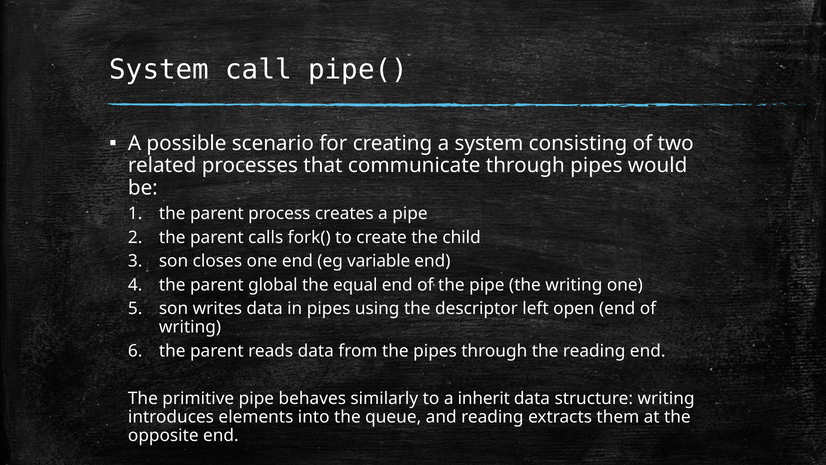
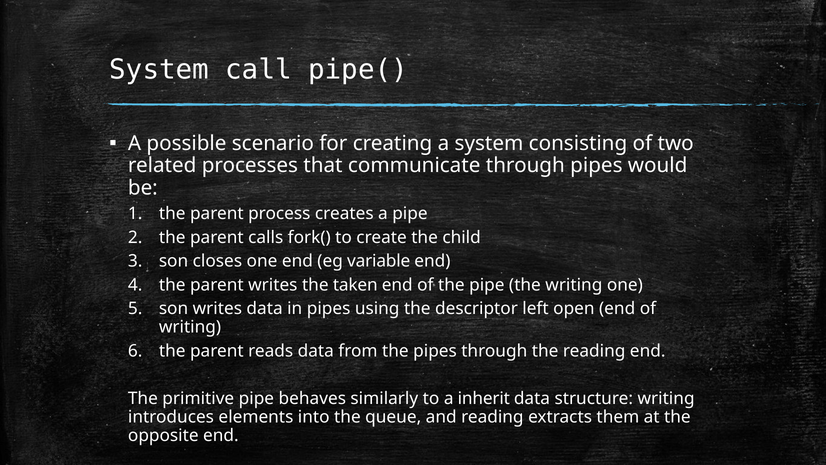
parent global: global -> writes (273, 285)
equal: equal -> taken (355, 285)
